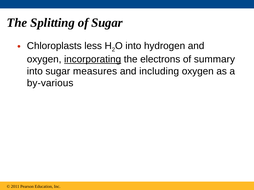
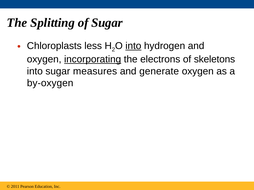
into underline: none -> present (133, 46)
summary: summary -> skeletons (214, 59)
including: including -> generate (159, 71)
by-various: by-various -> by-oxygen (50, 83)
